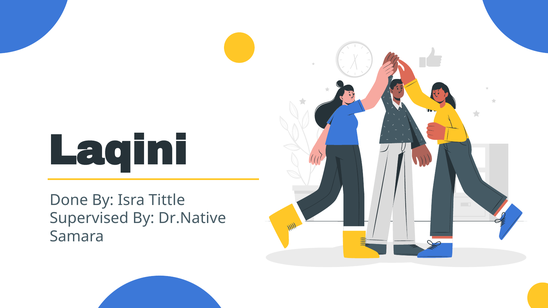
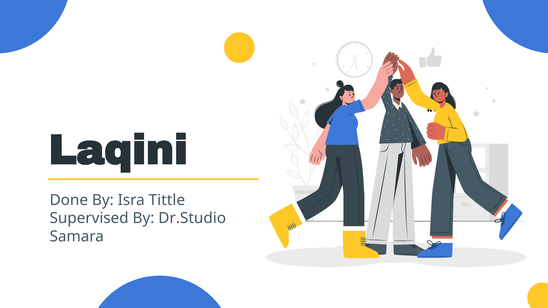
Dr.Native: Dr.Native -> Dr.Studio (192, 218)
